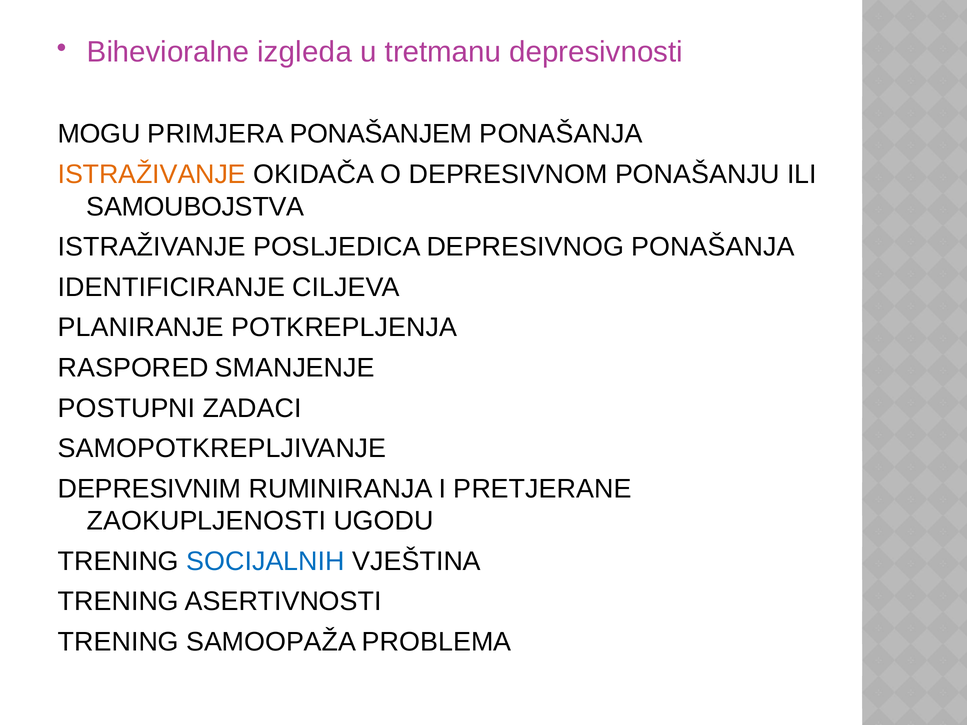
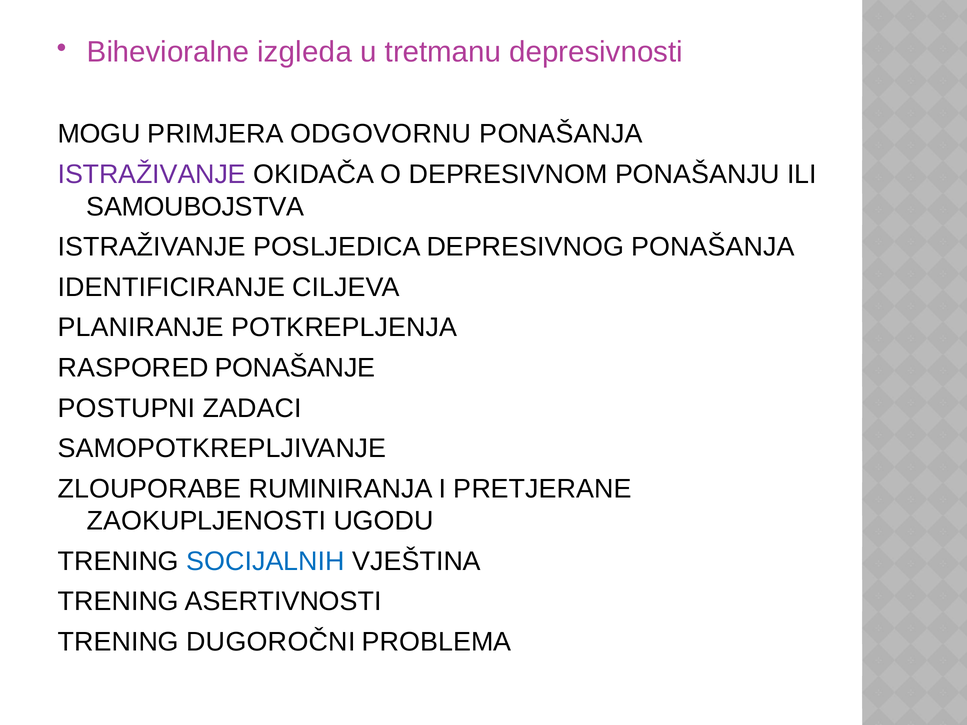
PONAŠANJEM: PONAŠANJEM -> ODGOVORNU (381, 134)
ISTRAŽIVANJE colour: orange -> purple (152, 174)
SMANJENJE: SMANJENJE -> PONAŠANJE (295, 368)
DEPRESIVNIM: DEPRESIVNIM -> ZLOUPORABE (150, 489)
SAMOOPAŽA: SAMOOPAŽA -> DUGOROČNI (271, 642)
